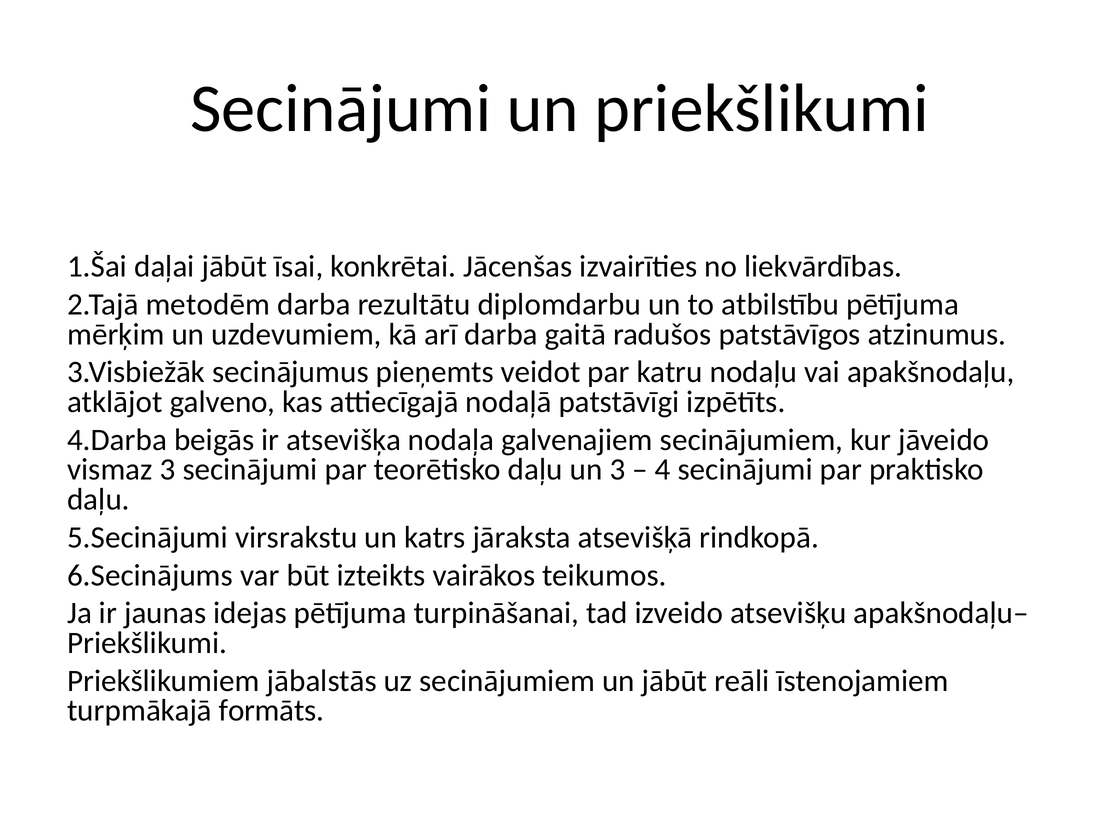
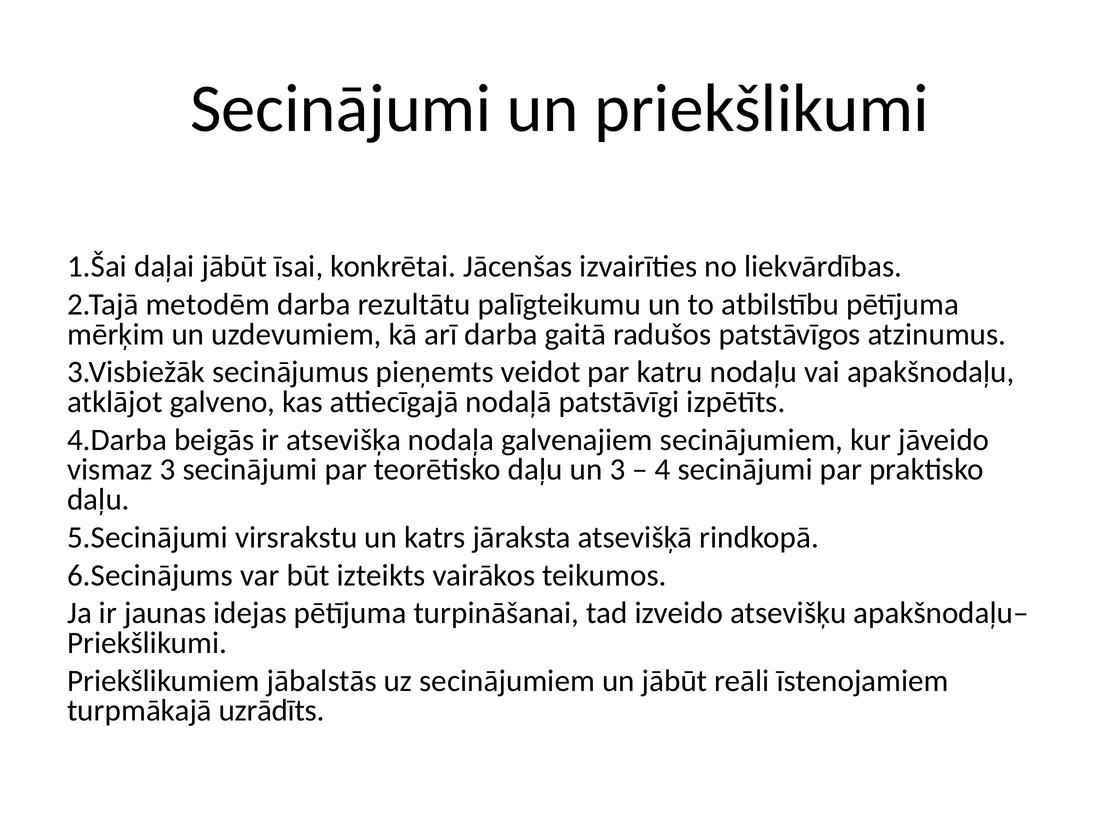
diplomdarbu: diplomdarbu -> palīgteikumu (559, 304)
formāts: formāts -> uzrādīts (271, 711)
